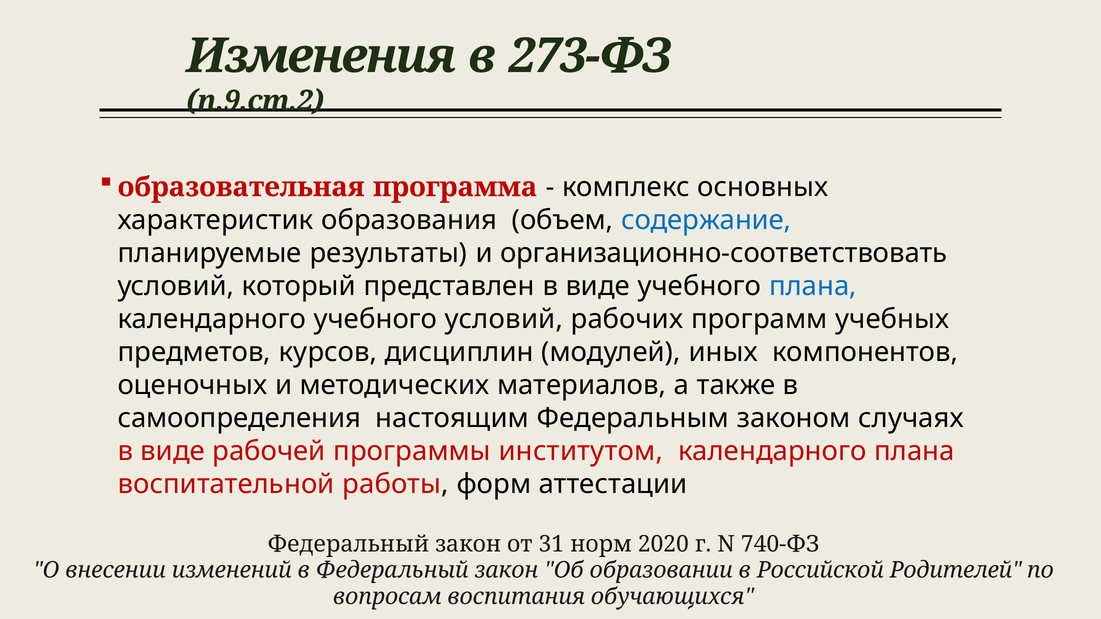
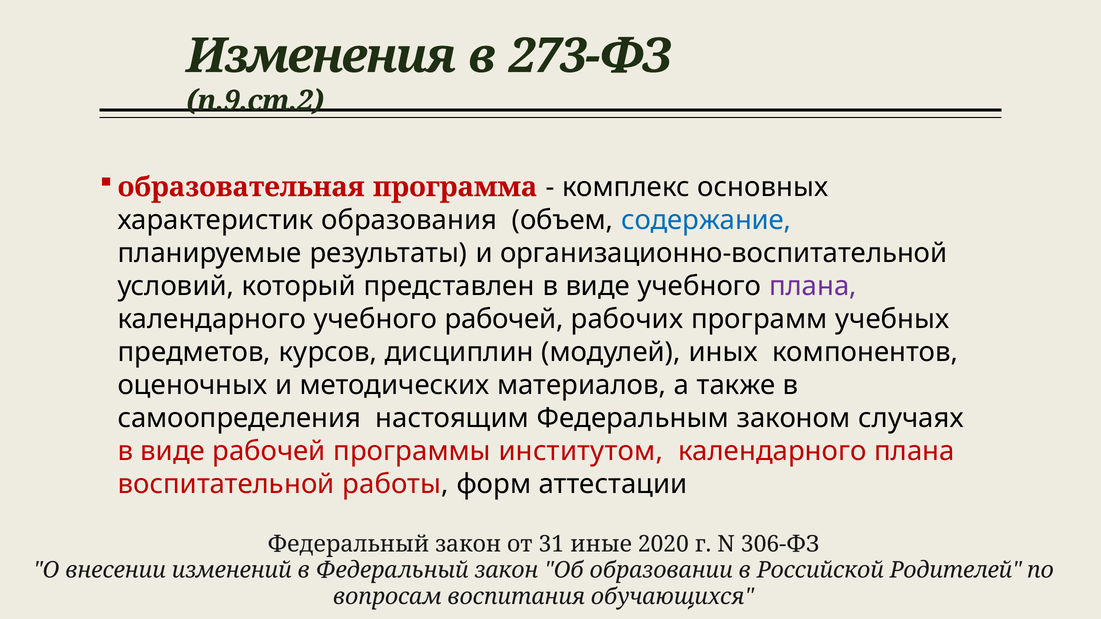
организационно-соответствовать: организационно-соответствовать -> организационно-воспитательной (724, 253)
плана colour: blue -> purple (813, 286)
учебного условий: условий -> рабочей (504, 319)
норм: норм -> иные (601, 544)
740-ФЗ: 740-ФЗ -> 306-ФЗ (780, 544)
